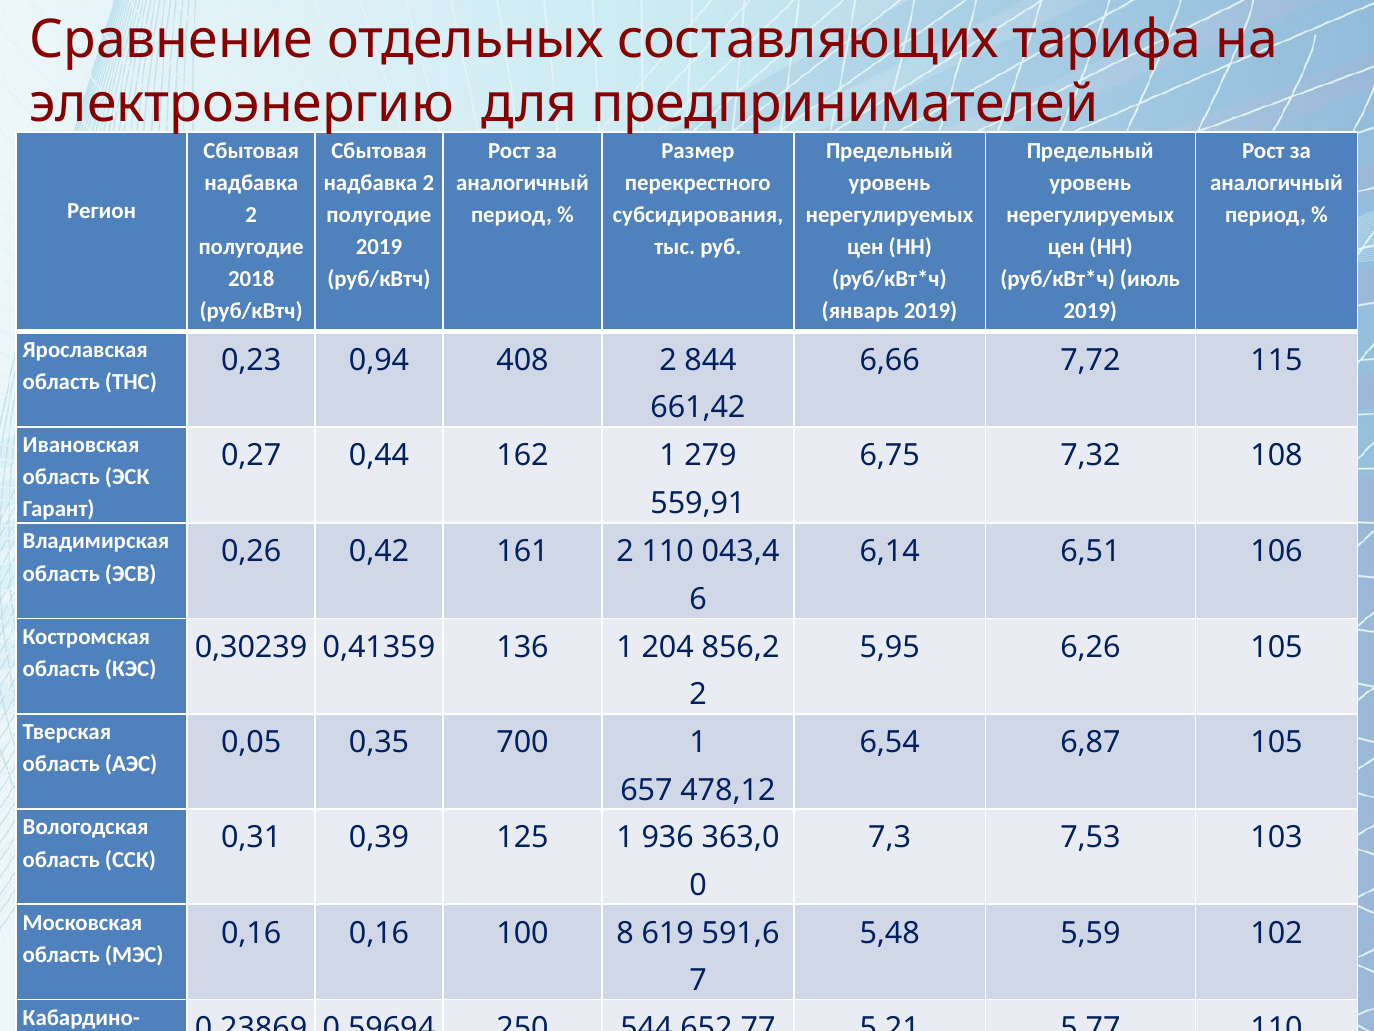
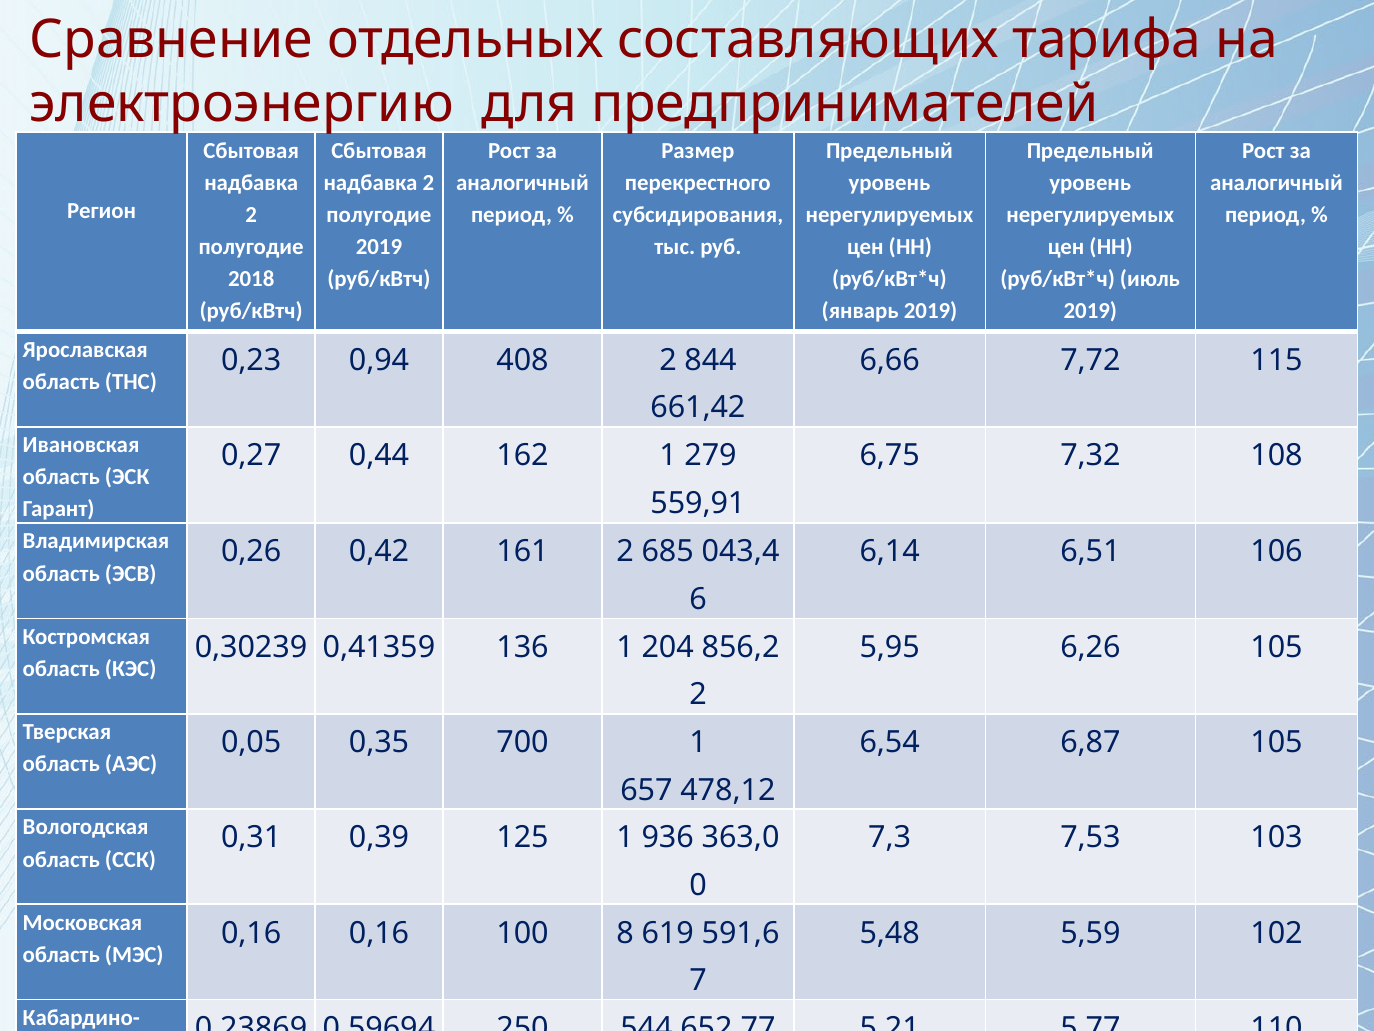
2 110: 110 -> 685 (668, 551)
